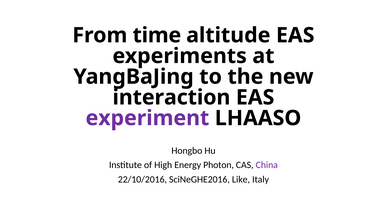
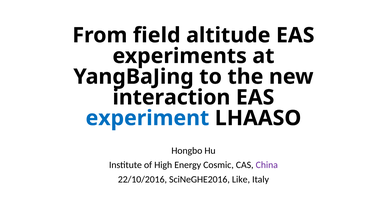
time: time -> field (157, 35)
experiment colour: purple -> blue (147, 118)
Photon: Photon -> Cosmic (219, 166)
